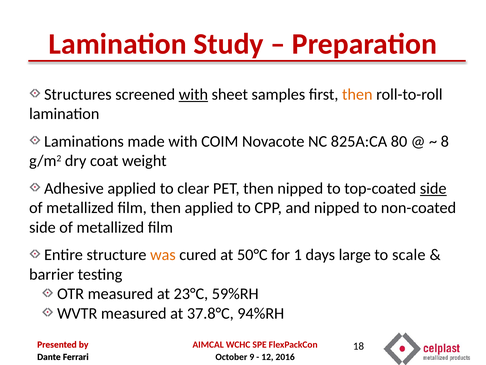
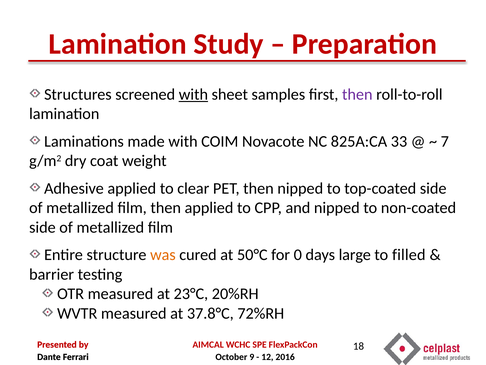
then colour: orange -> purple (357, 94)
80: 80 -> 33 (399, 141)
8: 8 -> 7 (445, 141)
side underline: present -> none (433, 188)
1: 1 -> 0 (298, 255)
scale: scale -> filled (409, 255)
59%RH: 59%RH -> 20%RH (235, 294)
94%RH: 94%RH -> 72%RH (261, 313)
